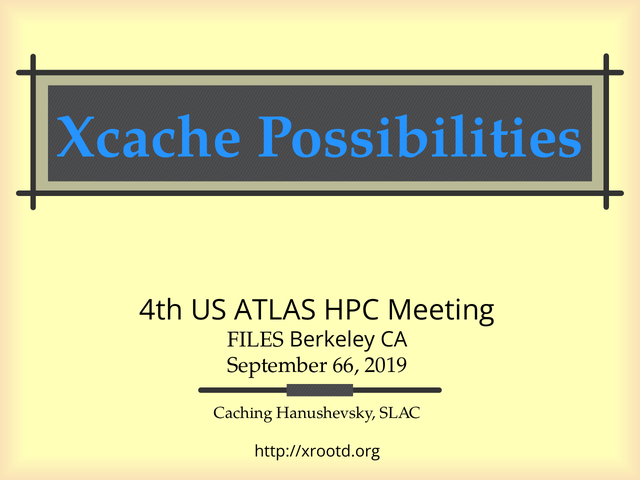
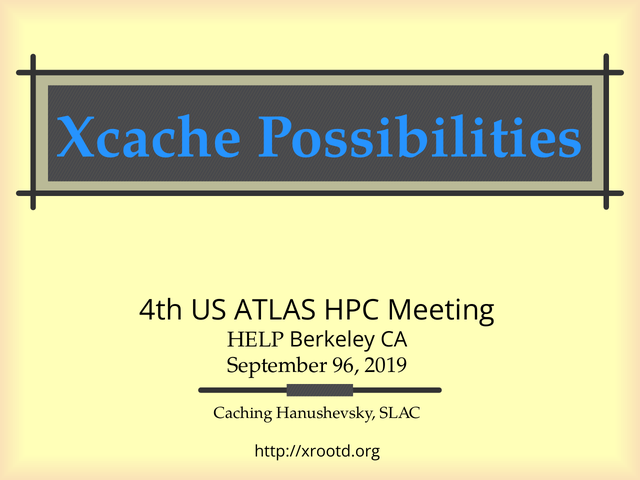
FILES: FILES -> HELP (256, 340)
66: 66 -> 96 (346, 365)
